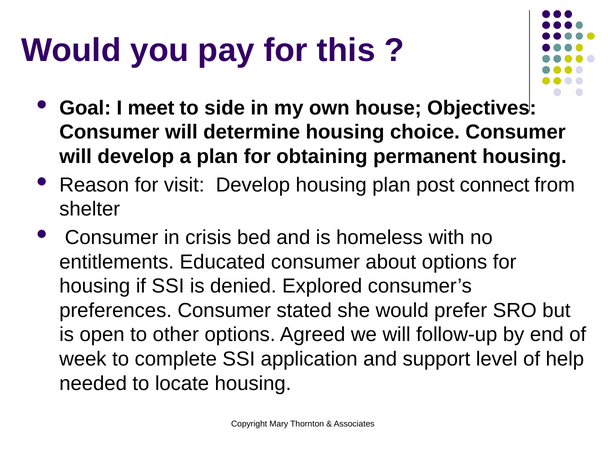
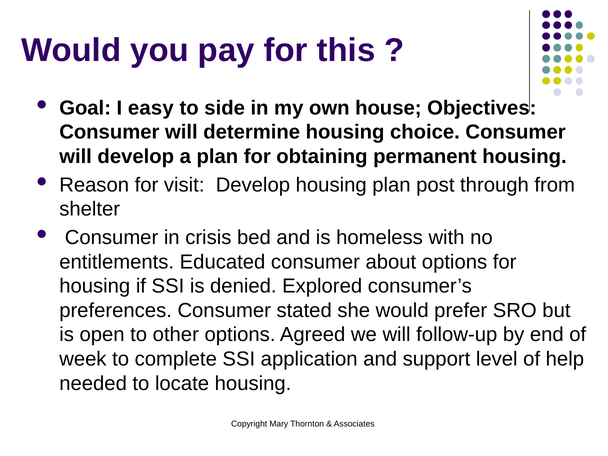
meet: meet -> easy (151, 108)
connect: connect -> through (494, 185)
